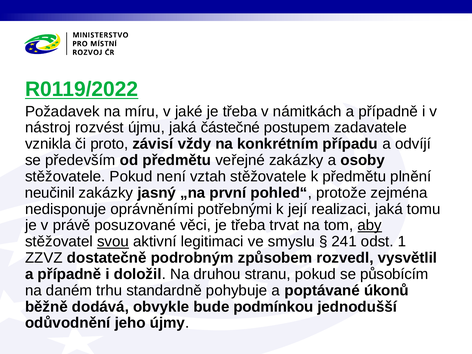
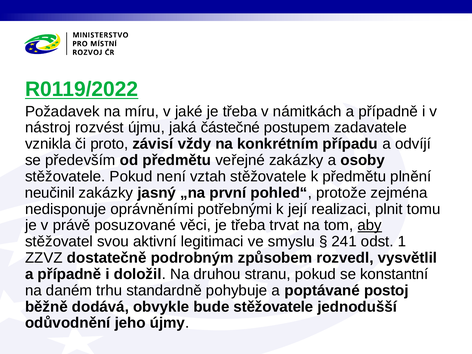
realizaci jaká: jaká -> plnit (389, 209)
svou underline: present -> none (113, 242)
působícím: působícím -> konstantní (394, 274)
úkonů: úkonů -> postoj (386, 290)
bude podmínkou: podmínkou -> stěžovatele (273, 307)
